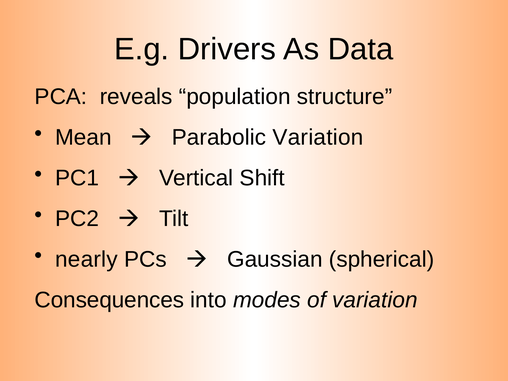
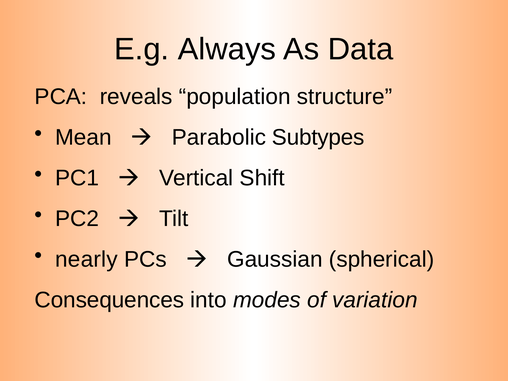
Drivers: Drivers -> Always (227, 49)
Parabolic Variation: Variation -> Subtypes (318, 137)
